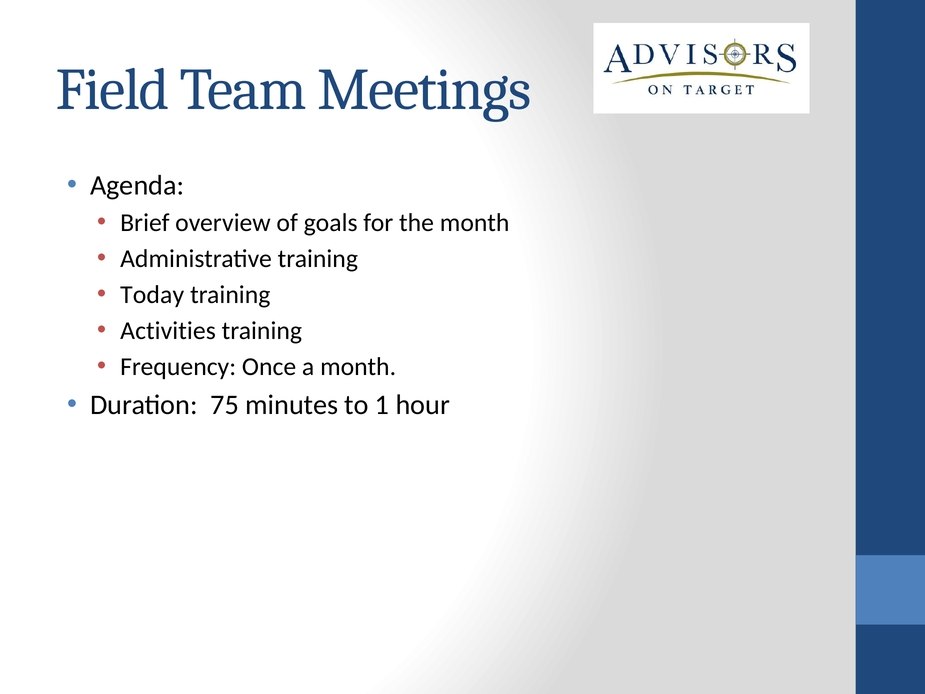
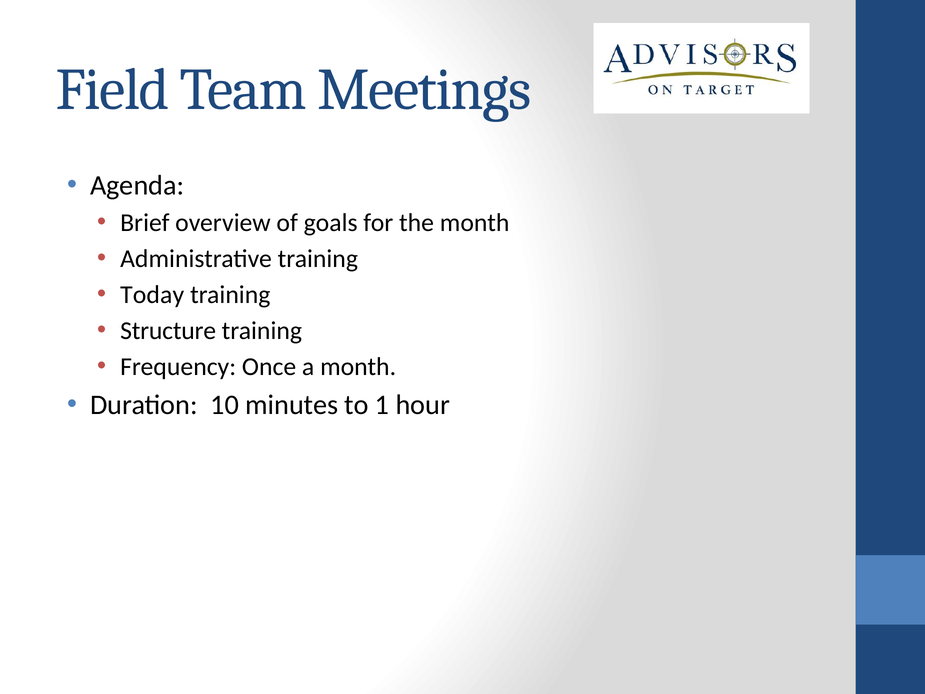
Activities: Activities -> Structure (168, 331)
75: 75 -> 10 (225, 405)
